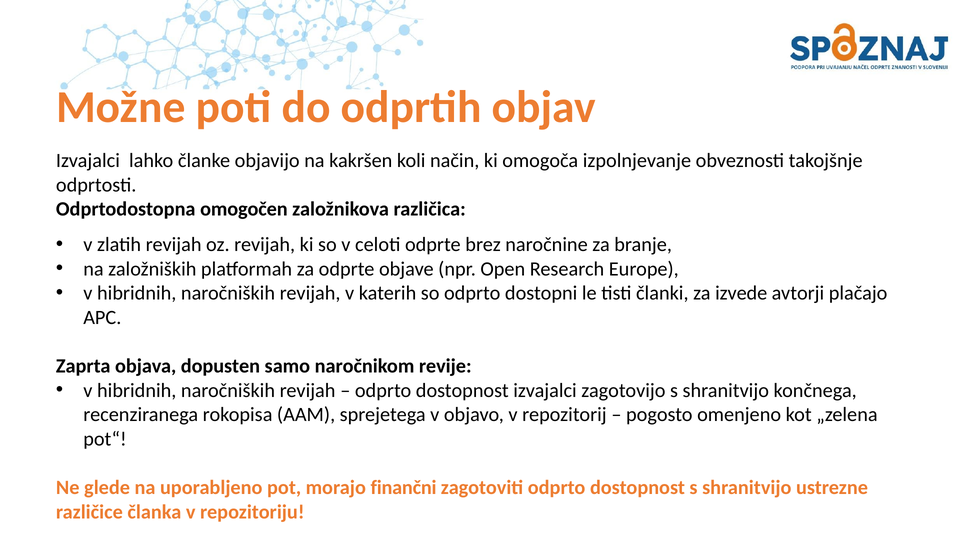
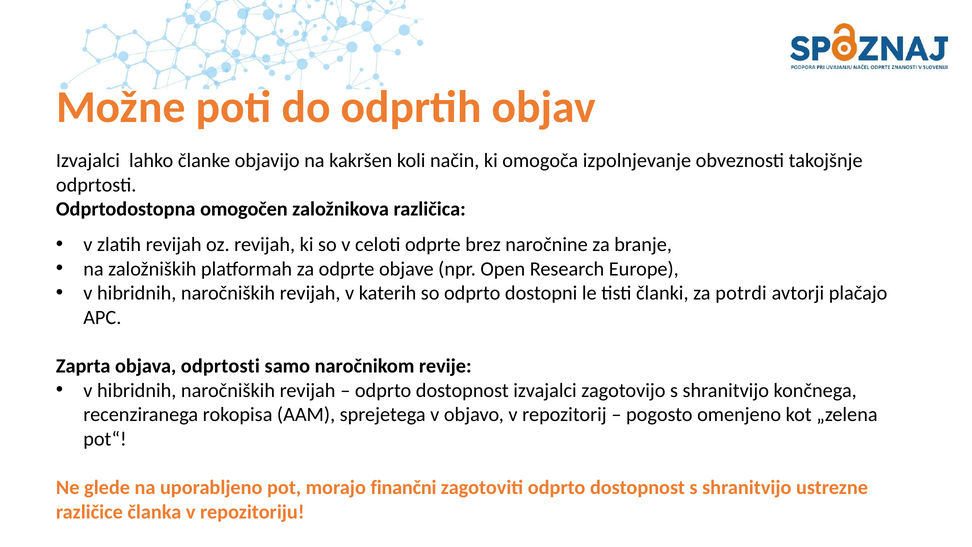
izvede: izvede -> potrdi (741, 293)
objava dopusten: dopusten -> odprtosti (220, 366)
